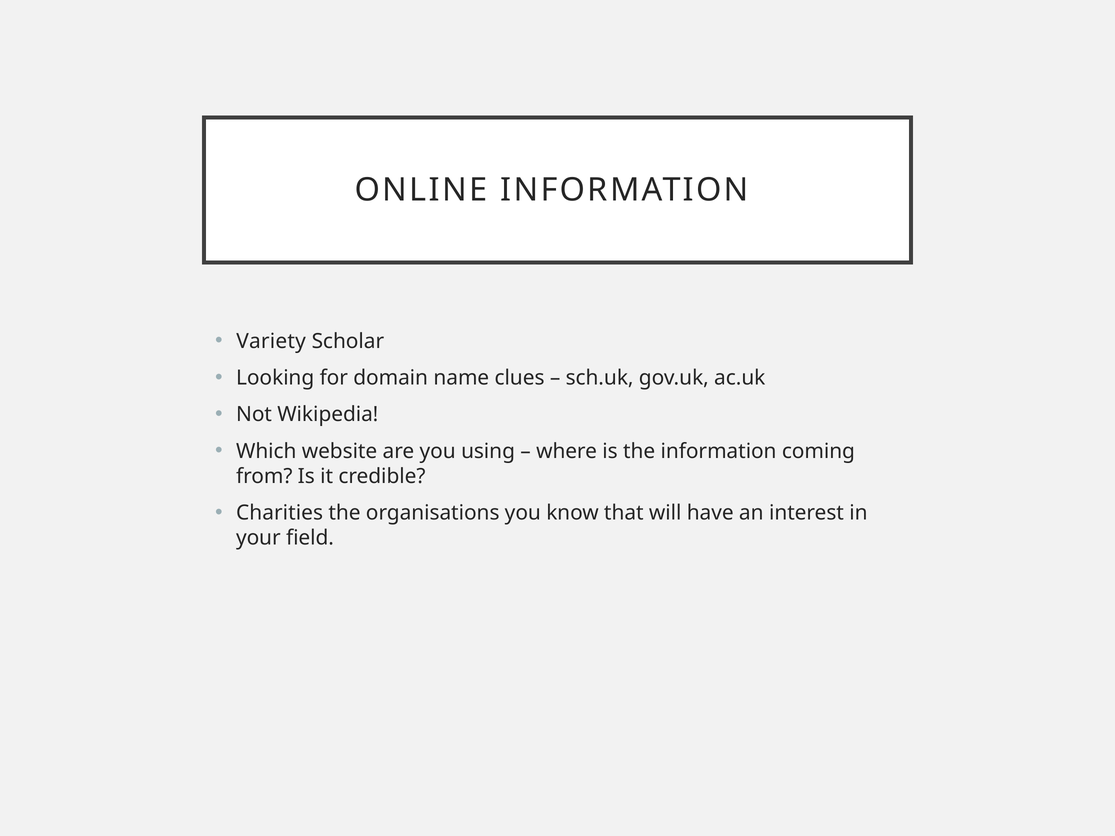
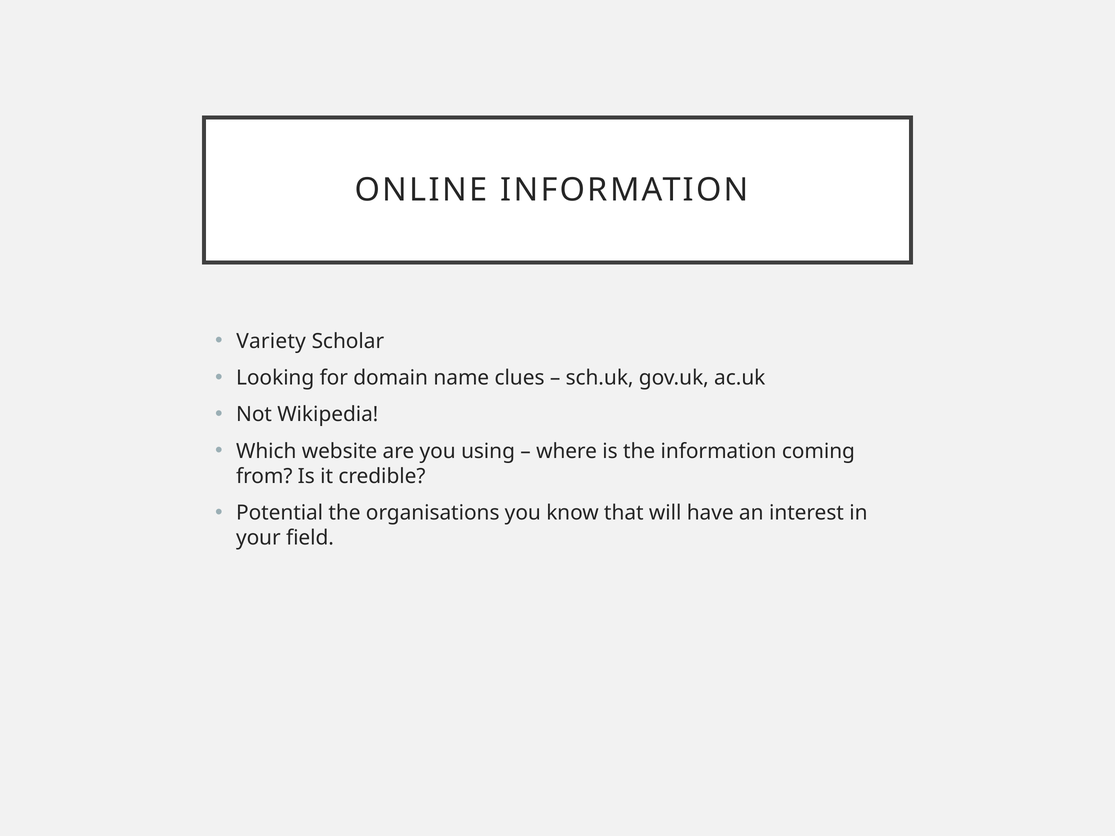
Charities: Charities -> Potential (280, 513)
